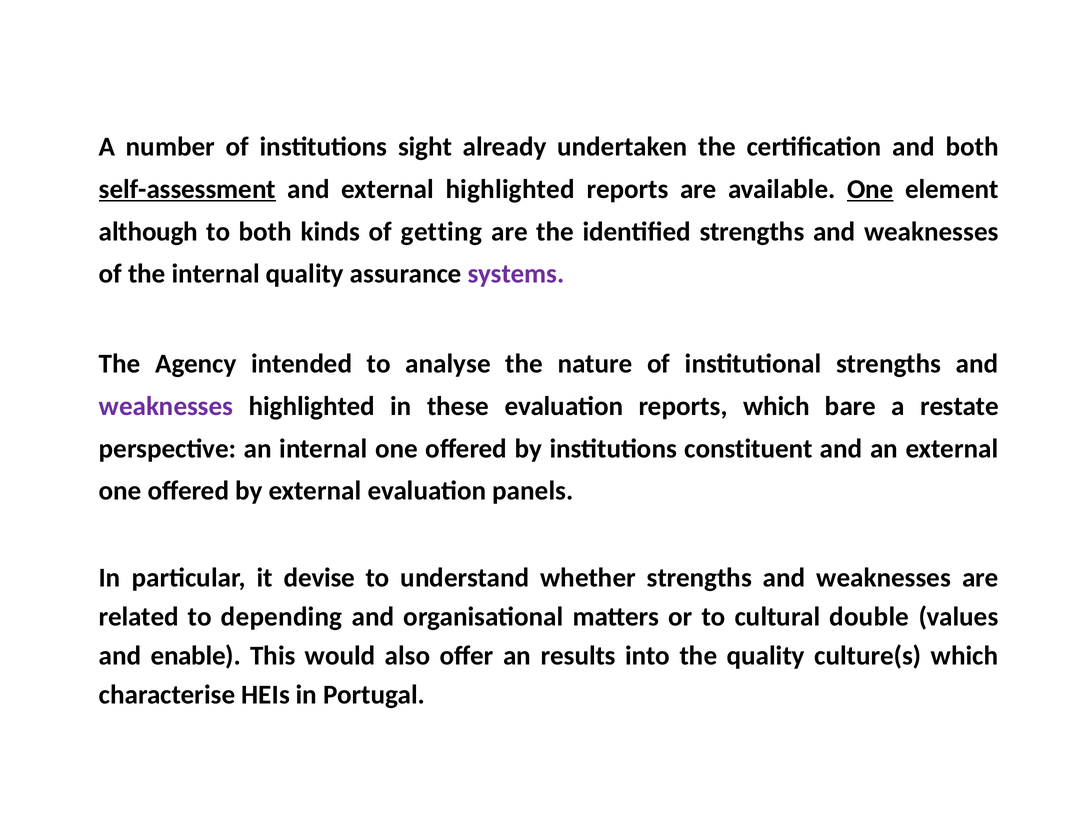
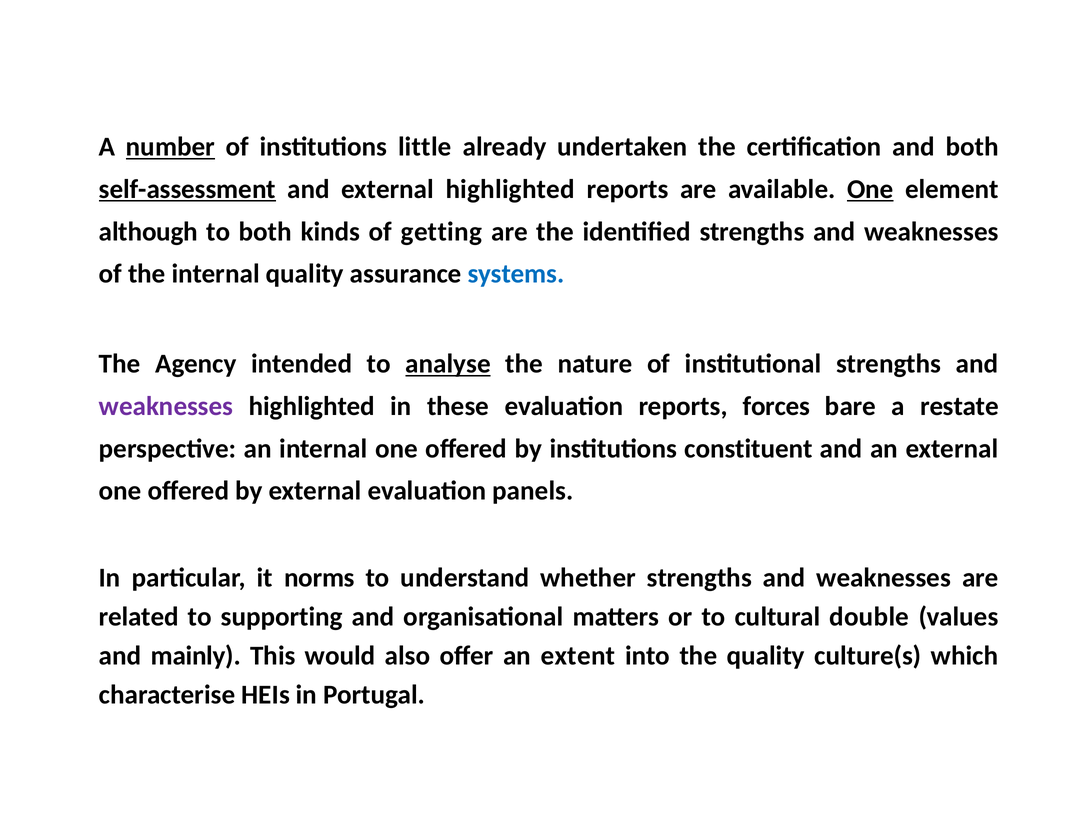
number underline: none -> present (170, 147)
sight: sight -> little (425, 147)
systems colour: purple -> blue (516, 274)
analyse underline: none -> present (448, 364)
reports which: which -> forces (776, 406)
devise: devise -> norms (319, 577)
depending: depending -> supporting (282, 616)
enable: enable -> mainly (196, 656)
results: results -> extent (578, 656)
